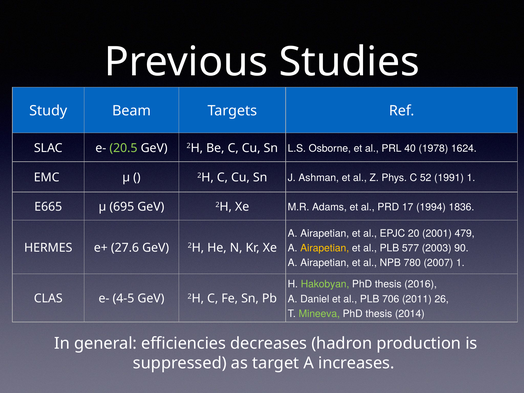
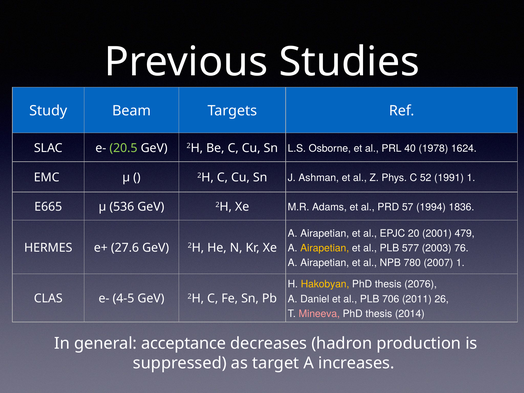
695: 695 -> 536 (122, 207)
17: 17 -> 57 (408, 207)
90: 90 -> 76 (461, 248)
Hakobyan colour: light green -> yellow (325, 284)
2016: 2016 -> 2076 (421, 284)
Mineeva colour: light green -> pink (319, 314)
efficiencies: efficiencies -> acceptance (184, 343)
